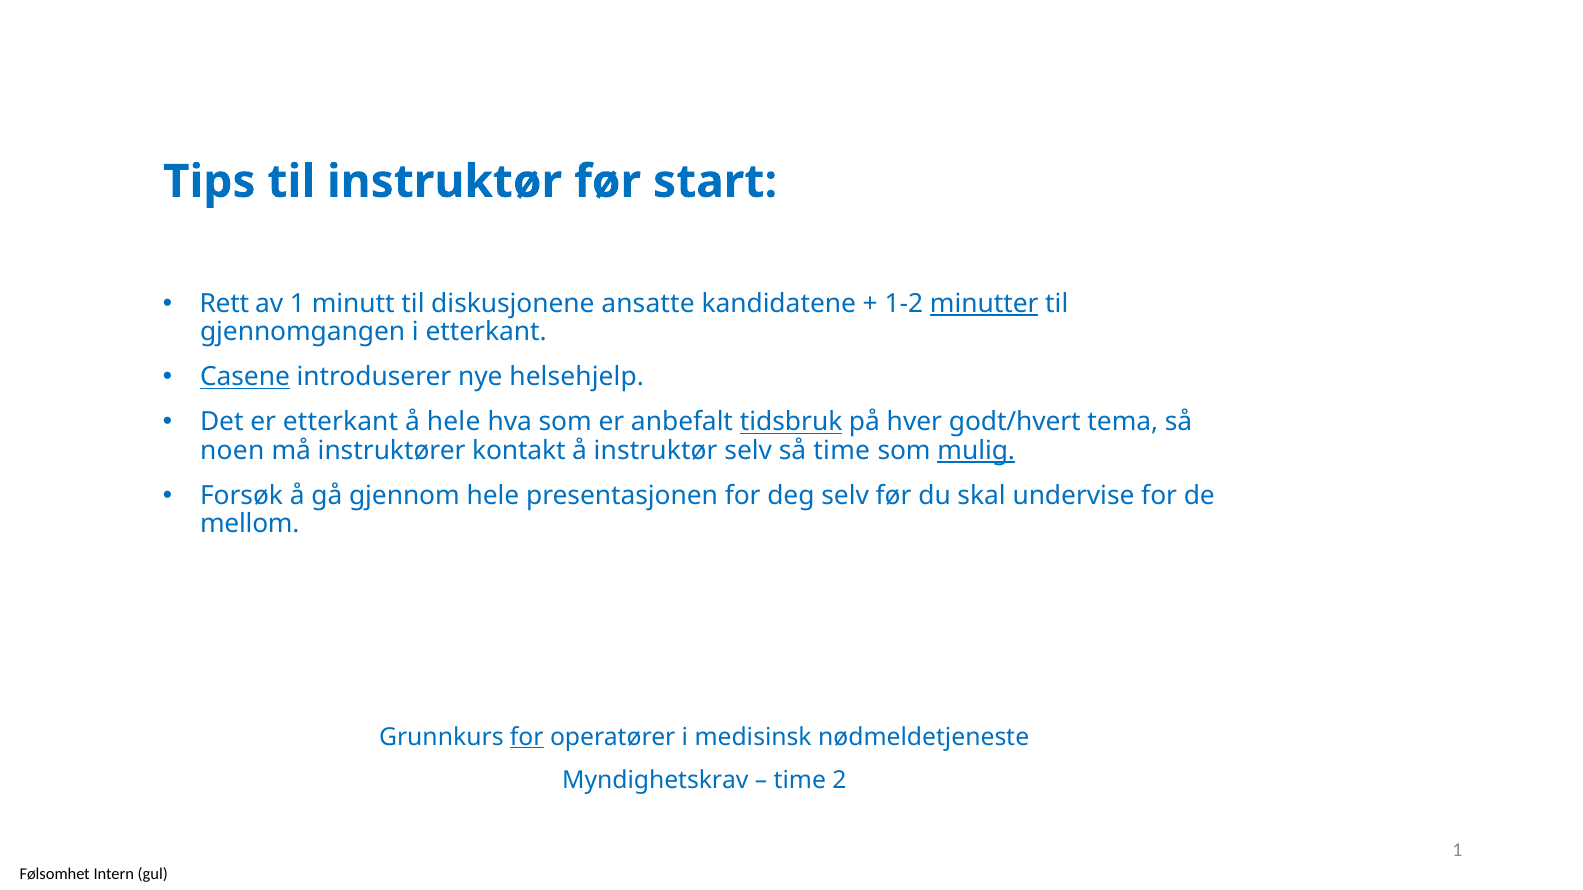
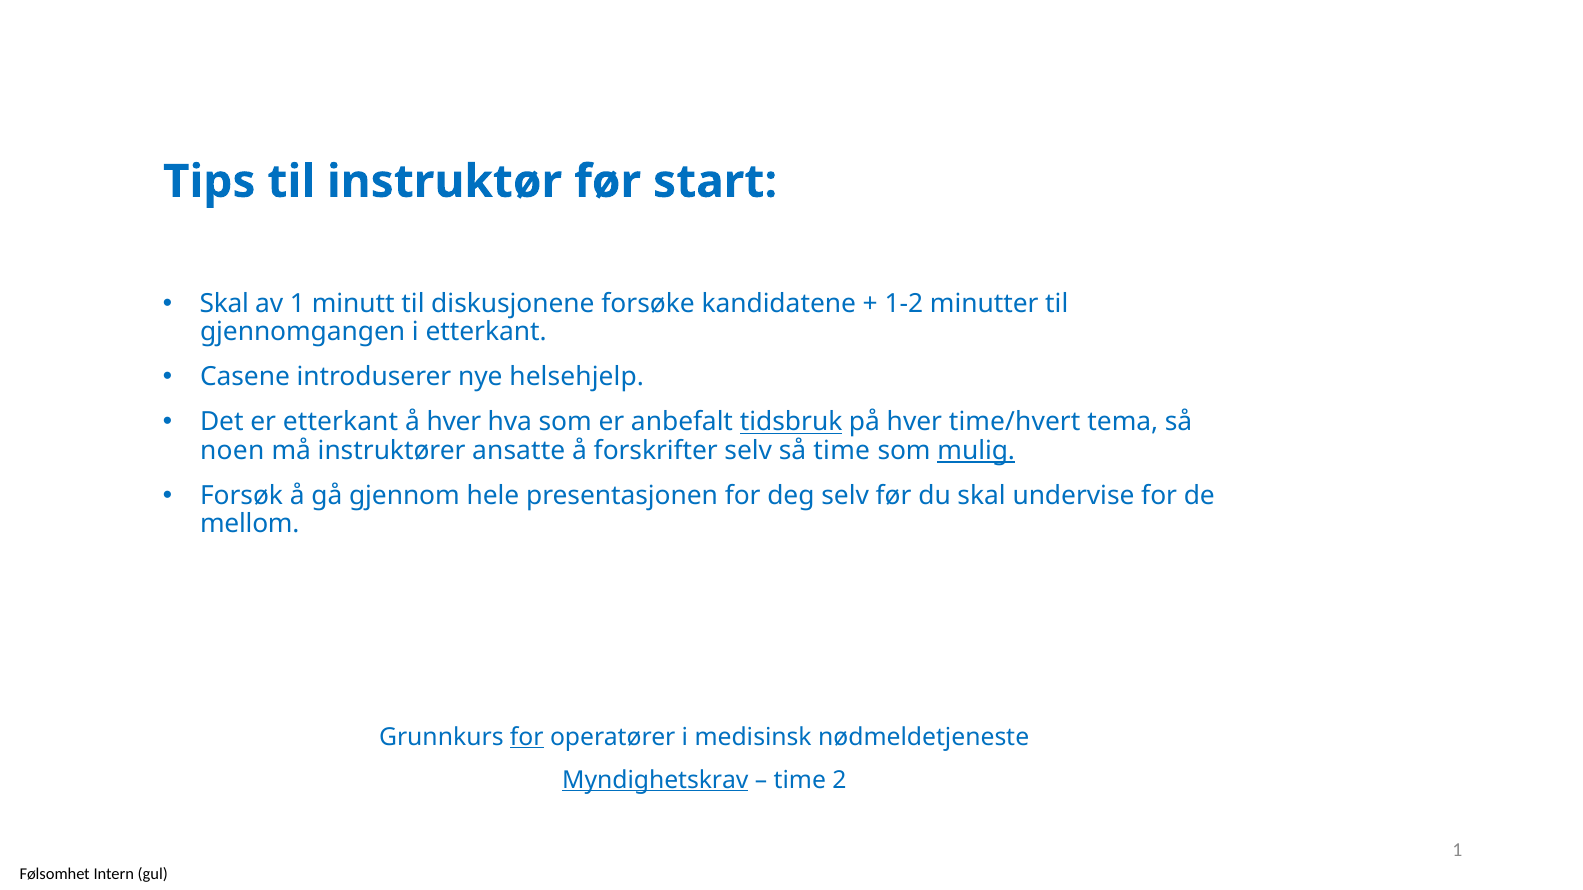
Rett: Rett -> Skal (224, 304)
ansatte: ansatte -> forsøke (648, 304)
minutter underline: present -> none (984, 304)
Casene underline: present -> none (245, 377)
å hele: hele -> hver (454, 422)
godt/hvert: godt/hvert -> time/hvert (1015, 422)
kontakt: kontakt -> ansatte (519, 451)
å instruktør: instruktør -> forskrifter (656, 451)
Myndighetskrav underline: none -> present (655, 780)
